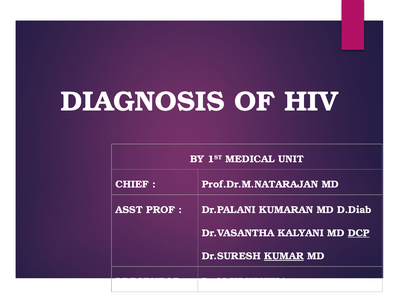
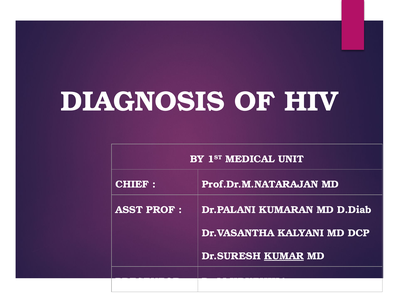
DCP underline: present -> none (359, 233)
